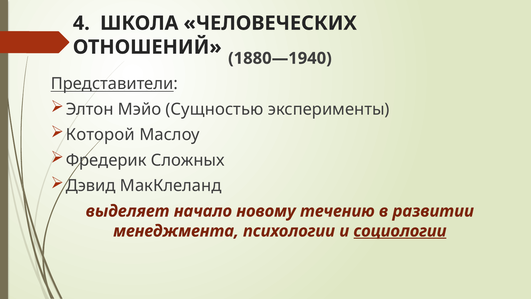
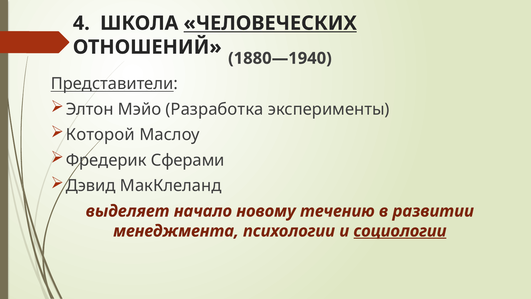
ЧЕЛОВЕЧЕСКИХ underline: none -> present (270, 23)
Сущностью: Сущностью -> Разработка (215, 109)
Сложных: Сложных -> Сферами (188, 160)
